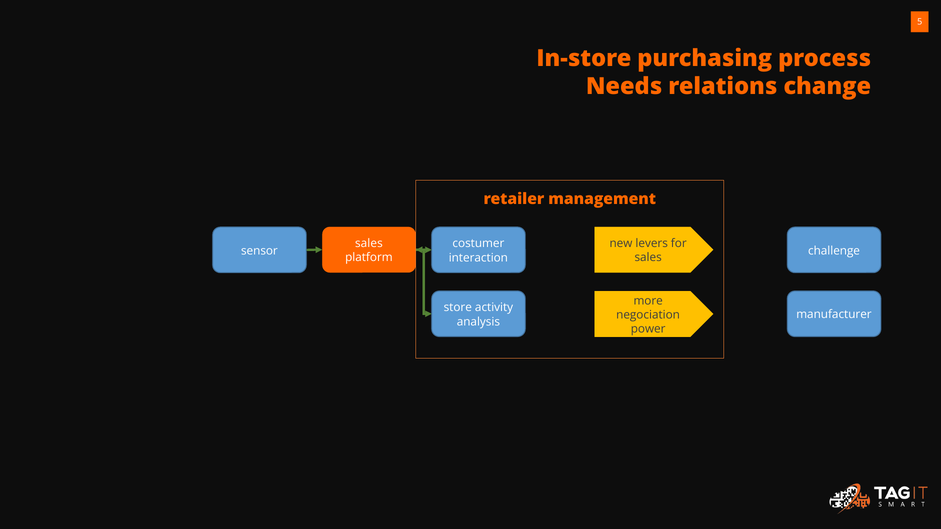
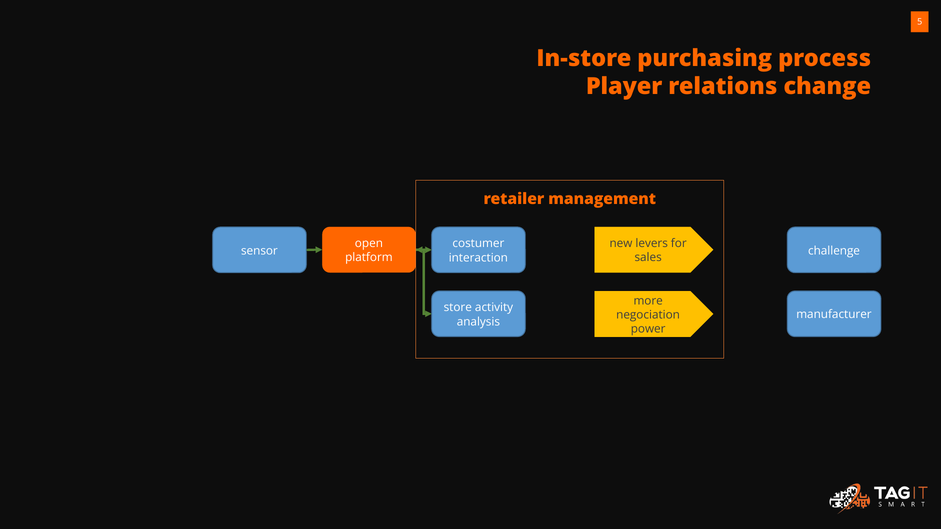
Needs: Needs -> Player (624, 87)
sales: sales -> open (369, 244)
